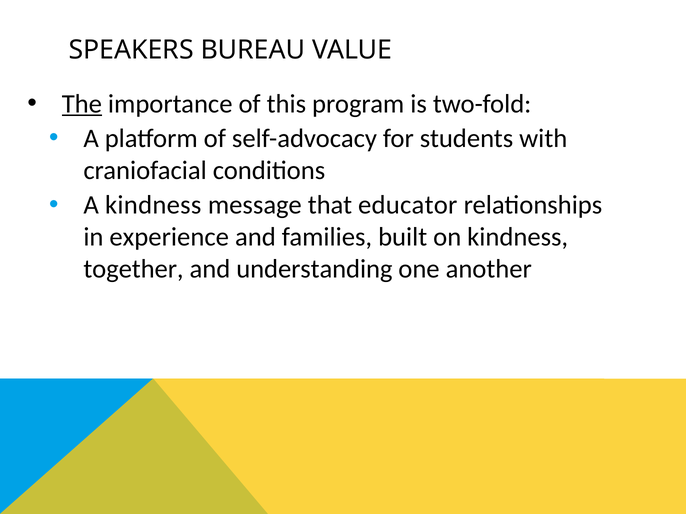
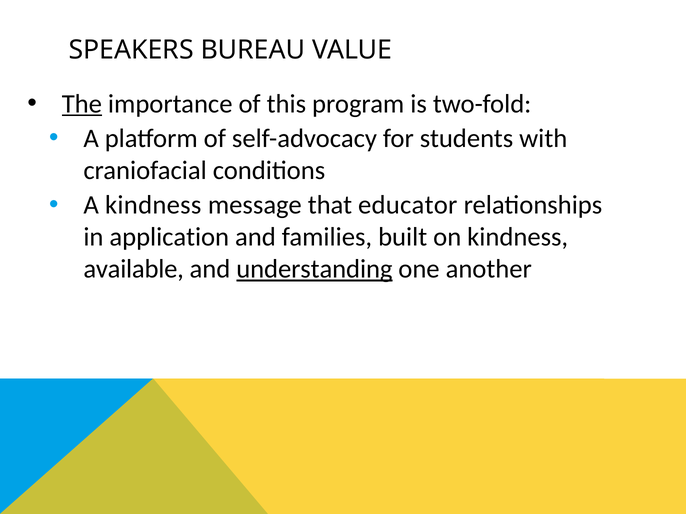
experience: experience -> application (169, 237)
together: together -> available (134, 269)
understanding underline: none -> present (314, 269)
